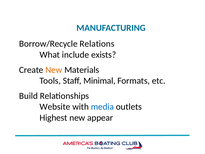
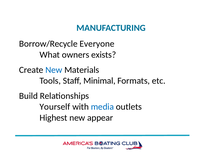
Relations: Relations -> Everyone (97, 44)
include: include -> owners (76, 55)
New colour: orange -> blue (54, 70)
Website: Website -> Yourself (55, 107)
